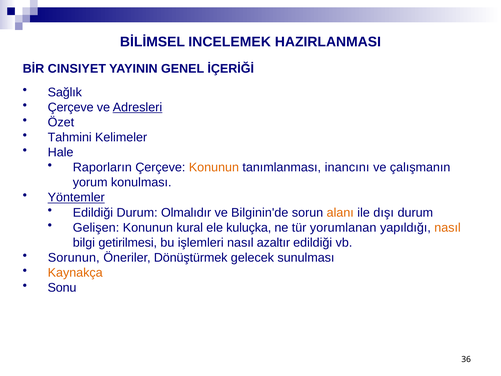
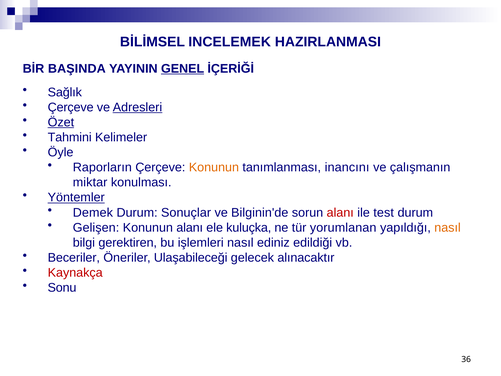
CINSIYET: CINSIYET -> BAŞINDA (77, 69)
GENEL underline: none -> present (183, 69)
Özet underline: none -> present (61, 122)
Hale: Hale -> Öyle (61, 152)
yorum: yorum -> miktar (90, 182)
Edildiği: Edildiği -> Demek (93, 212)
Olmalıdır: Olmalıdır -> Sonuçlar (186, 212)
alanı colour: orange -> red (340, 212)
dışı: dışı -> test (384, 212)
Konunun kural: kural -> alanı (190, 227)
getirilmesi: getirilmesi -> gerektiren (128, 242)
azaltır: azaltır -> ediniz (273, 242)
Sorunun: Sorunun -> Beceriler (74, 257)
Dönüştürmek: Dönüştürmek -> Ulaşabileceği (191, 257)
sunulması: sunulması -> alınacaktır (306, 257)
Kaynakça colour: orange -> red (75, 273)
